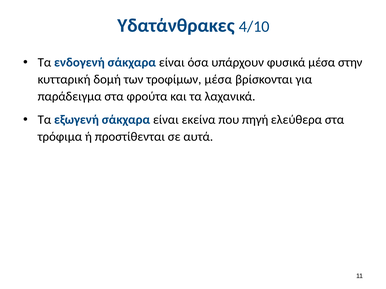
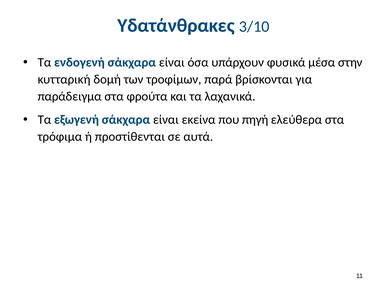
4/10: 4/10 -> 3/10 (254, 27)
τροφίμων μέσα: μέσα -> παρά (218, 80)
